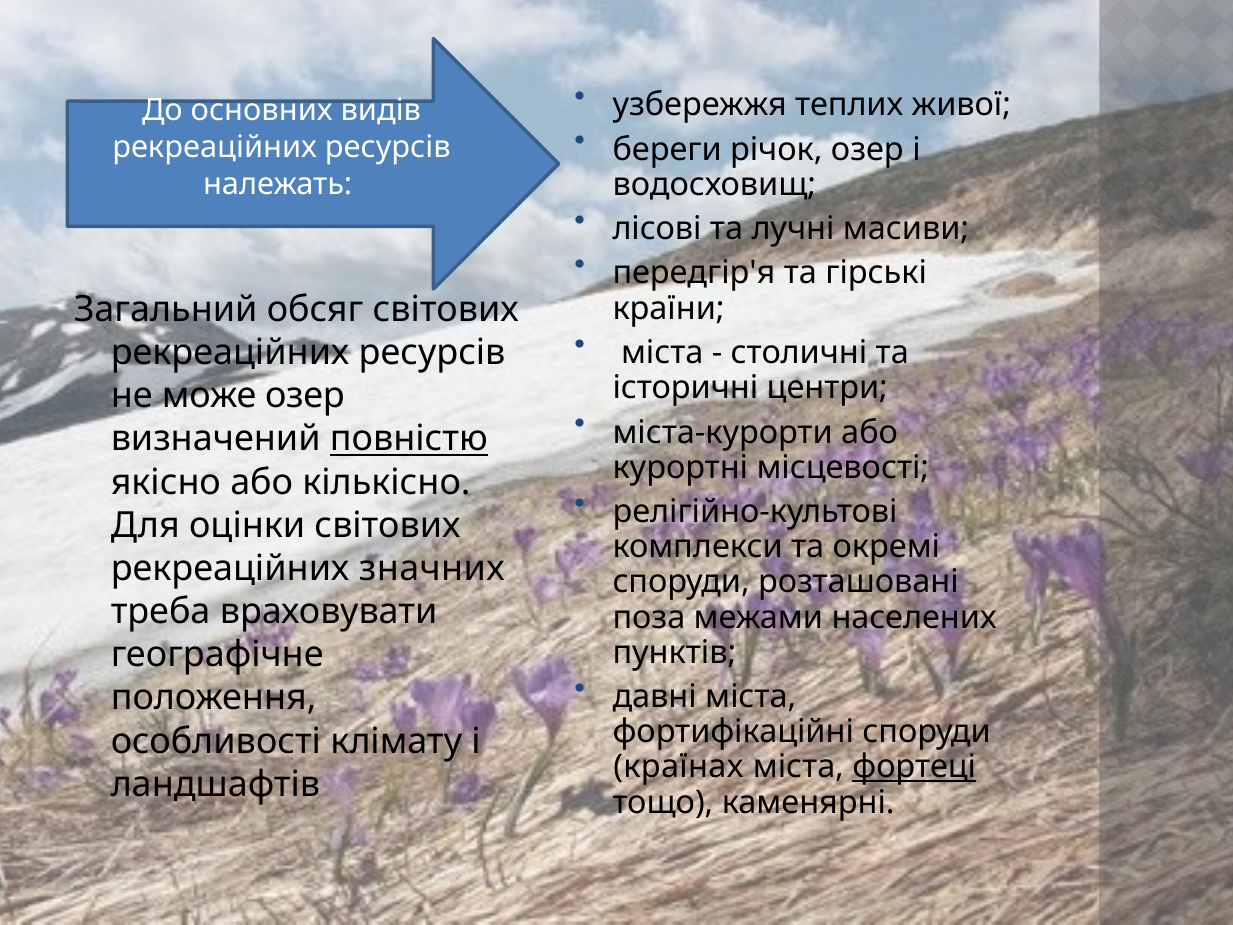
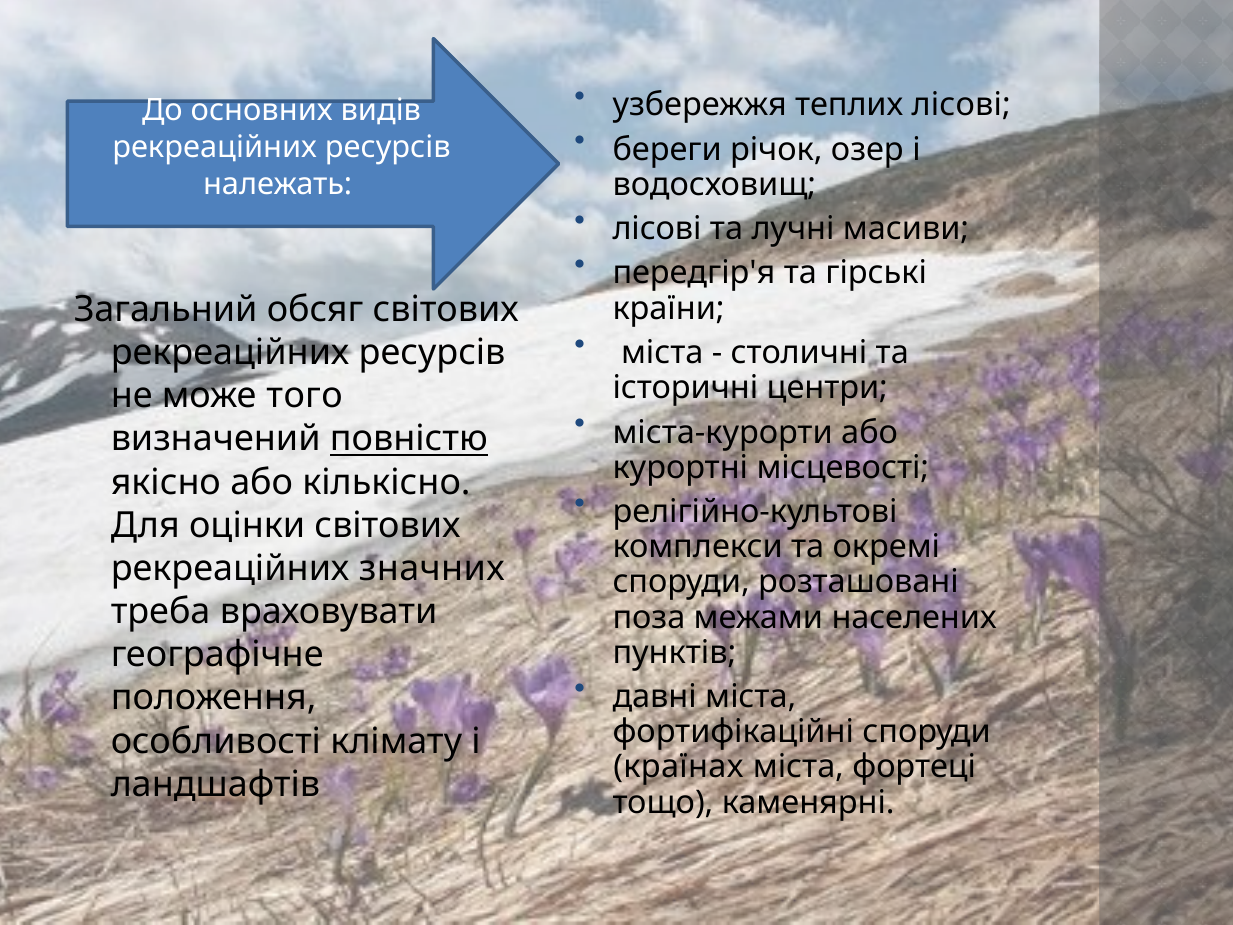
теплих живої: живої -> лісові (961, 105)
може озер: озер -> того (305, 396)
фортеці underline: present -> none (914, 767)
